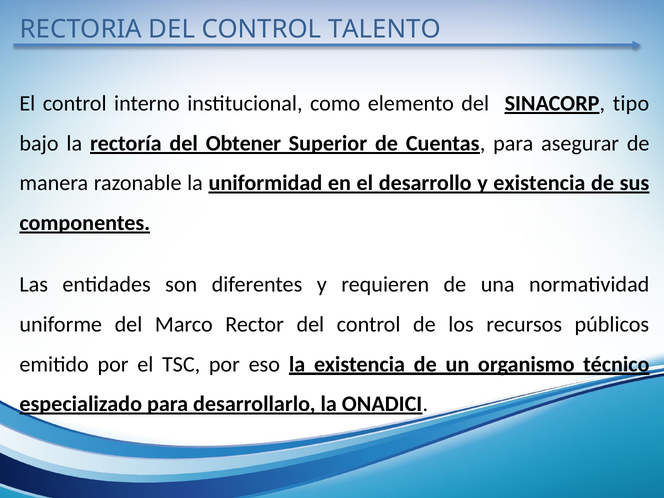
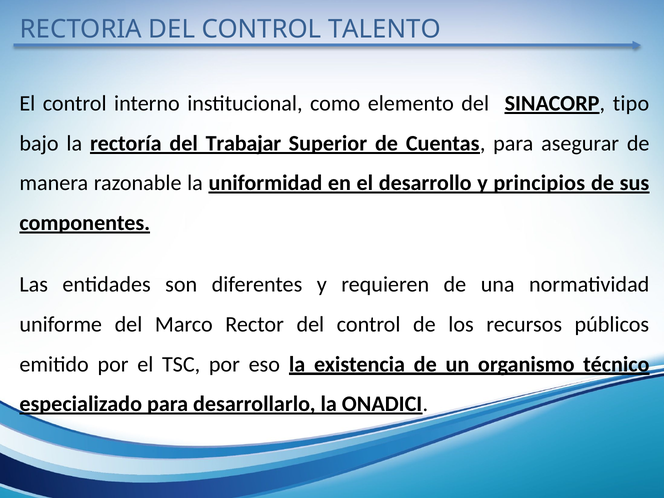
Obtener: Obtener -> Trabajar (243, 143)
y existencia: existencia -> principios (539, 183)
